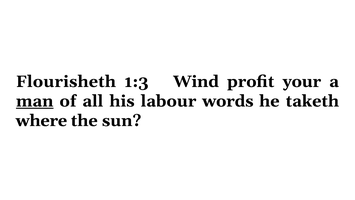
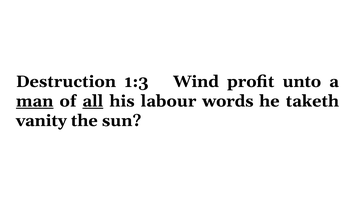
Flourisheth: Flourisheth -> Destruction (66, 81)
your: your -> unto (302, 81)
all underline: none -> present (93, 101)
where: where -> vanity (41, 120)
